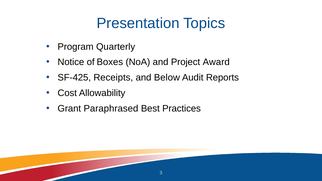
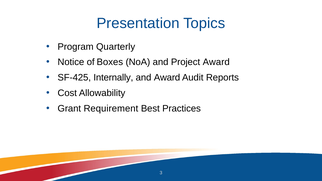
Receipts: Receipts -> Internally (113, 78)
and Below: Below -> Award (167, 78)
Paraphrased: Paraphrased -> Requirement (111, 109)
